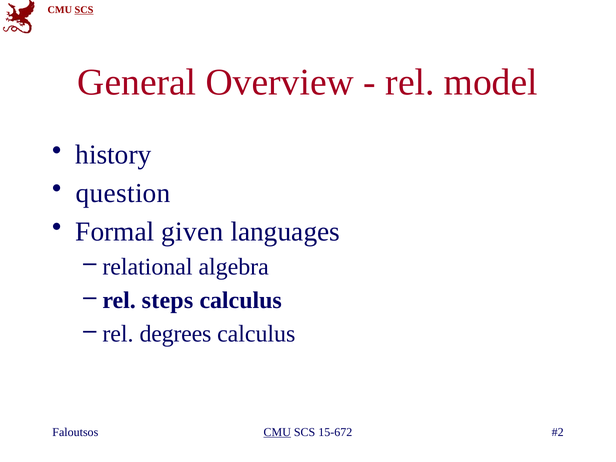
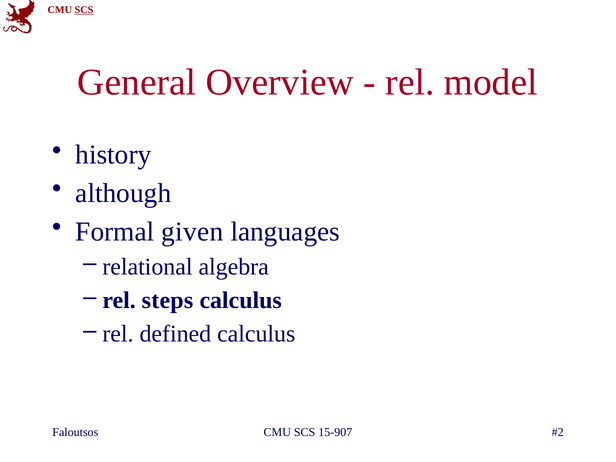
question: question -> although (123, 193)
degrees: degrees -> defined (175, 334)
CMU underline: present -> none (277, 432)
15-672: 15-672 -> 15-907 (335, 432)
